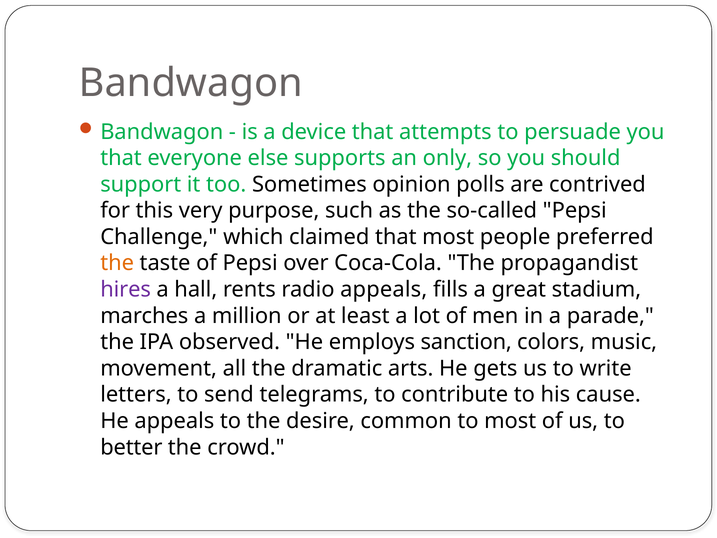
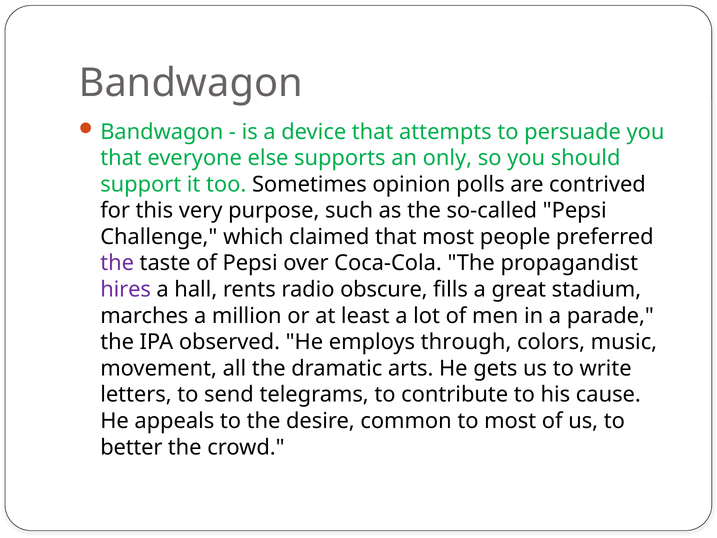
the colour: orange -> purple (117, 263)
radio appeals: appeals -> obscure (384, 289)
sanction: sanction -> through (466, 342)
